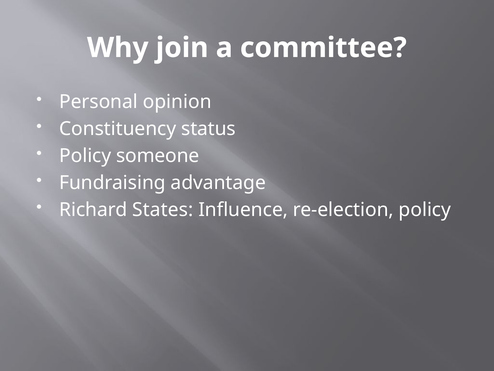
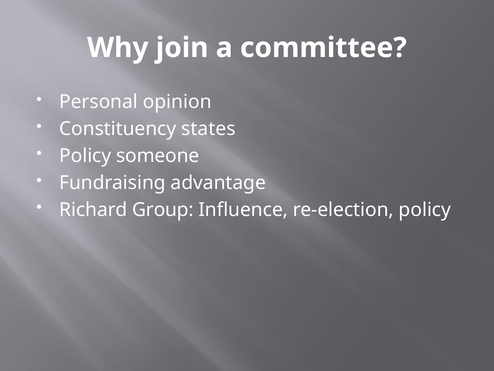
status: status -> states (208, 129)
States: States -> Group (163, 209)
